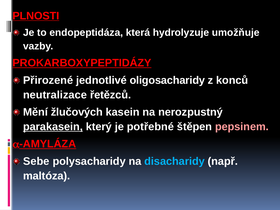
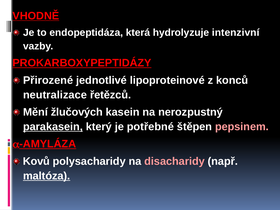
PLNOSTI: PLNOSTI -> VHODNĚ (36, 16)
umožňuje: umožňuje -> intenzivní (236, 33)
oligosacharidy: oligosacharidy -> lipoproteinové (167, 80)
Sebe: Sebe -> Kovů (36, 161)
disacharidy colour: light blue -> pink (175, 161)
maltóza underline: none -> present (47, 176)
